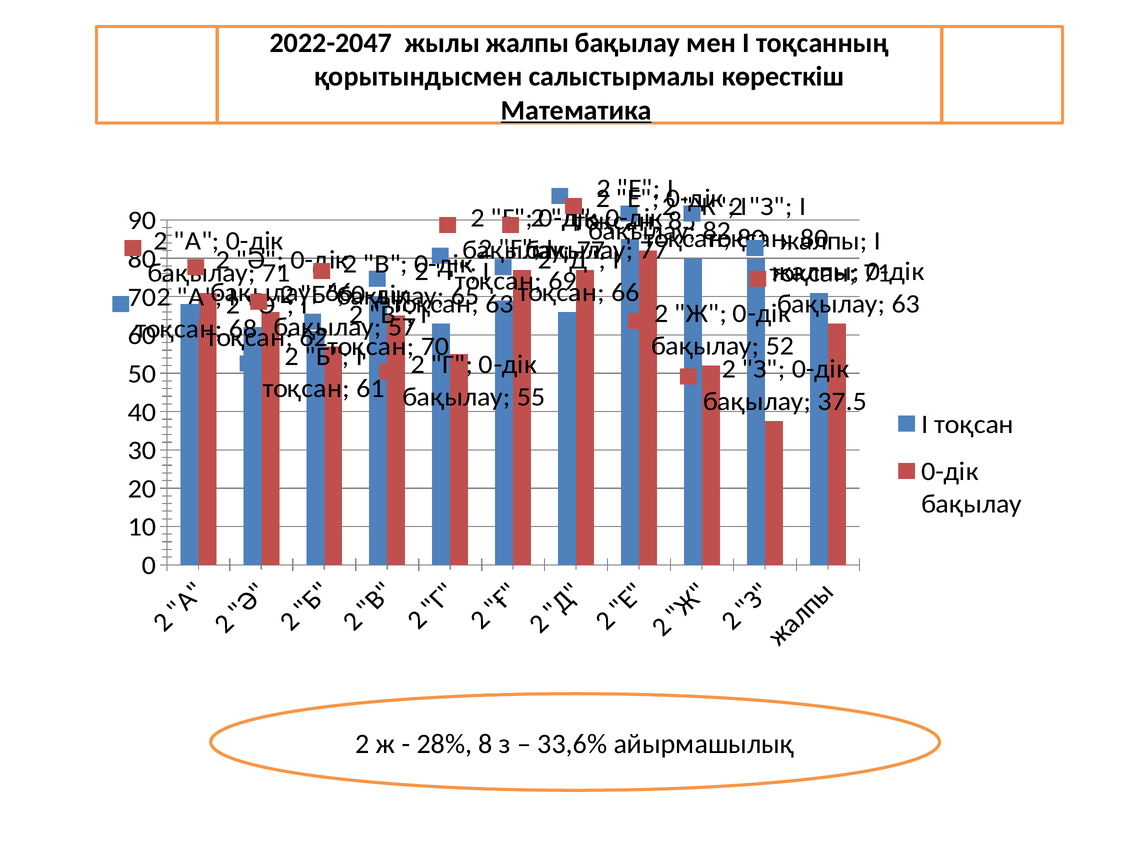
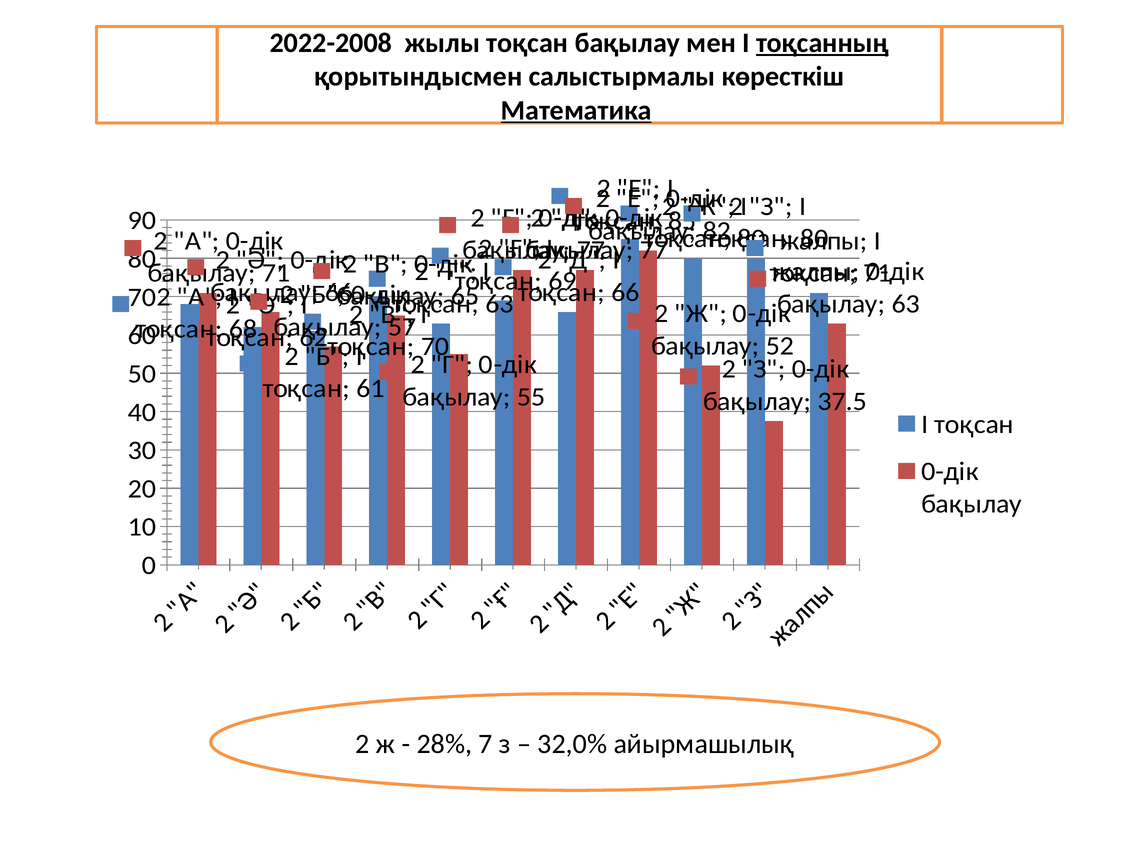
2022-2047: 2022-2047 -> 2022-2008 (331, 43)
жылы жалпы: жалпы -> тоқсан (527, 43)
тоқсанның underline: none -> present (822, 43)
8: 8 -> 7 (485, 744)
33,6%: 33,6% -> 32,0% (572, 744)
